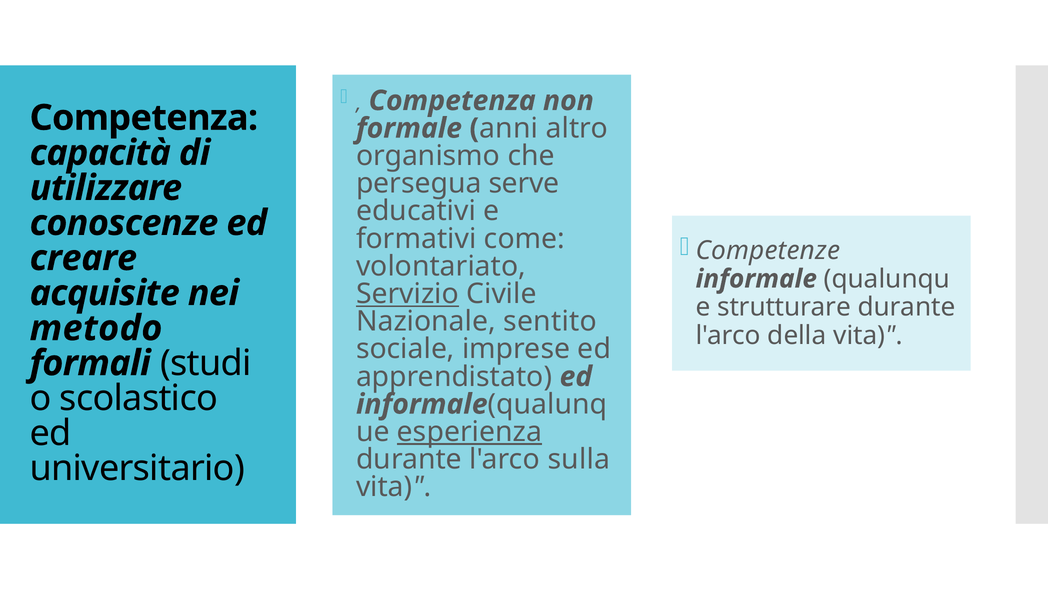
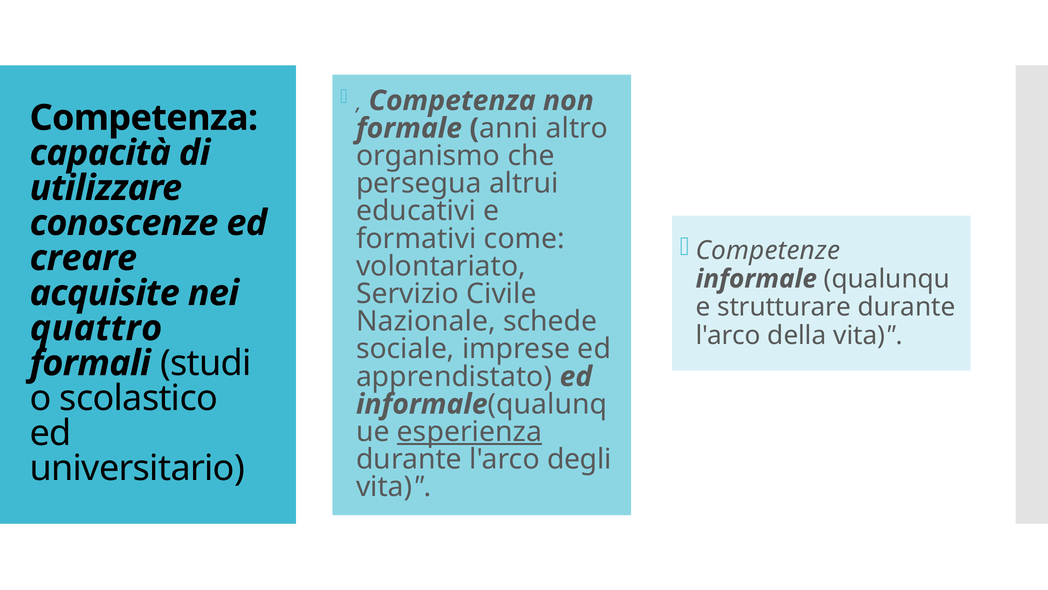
serve: serve -> altrui (524, 183)
Servizio underline: present -> none (407, 294)
sentito: sentito -> schede (550, 321)
metodo: metodo -> quattro (96, 328)
sulla: sulla -> degli (579, 459)
